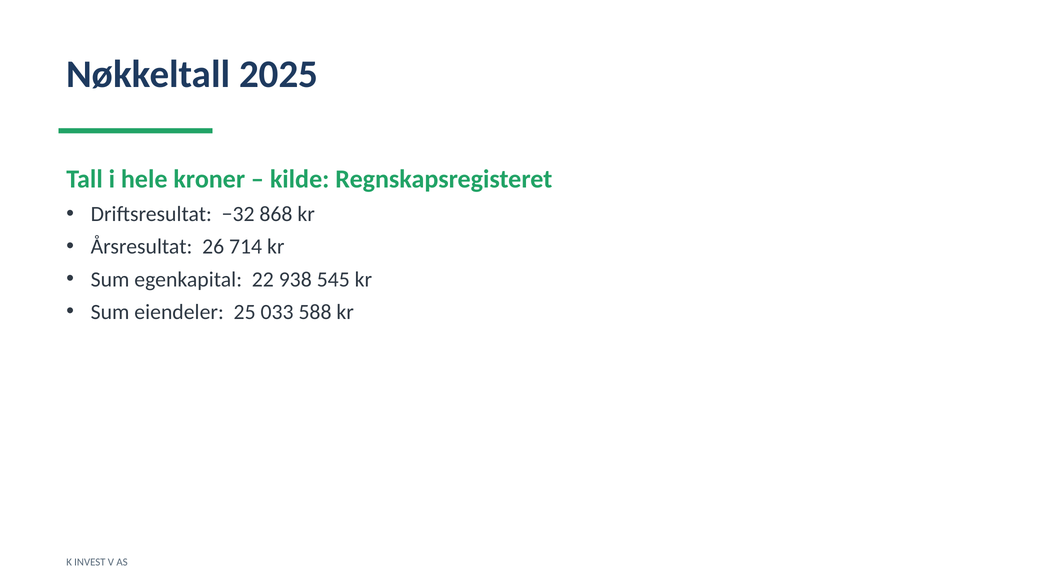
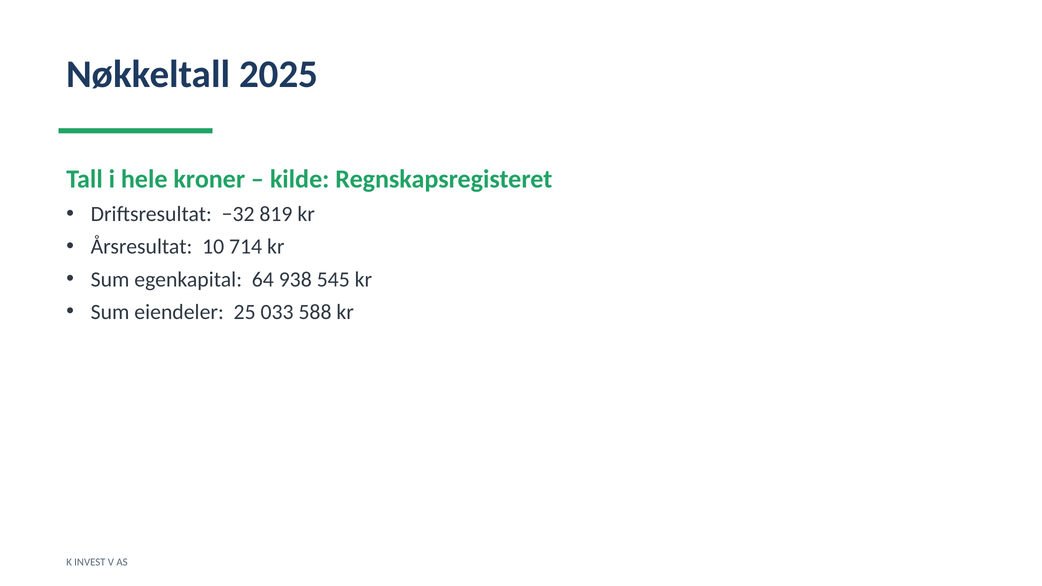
868: 868 -> 819 (276, 214)
26: 26 -> 10 (213, 247)
22: 22 -> 64 (263, 279)
